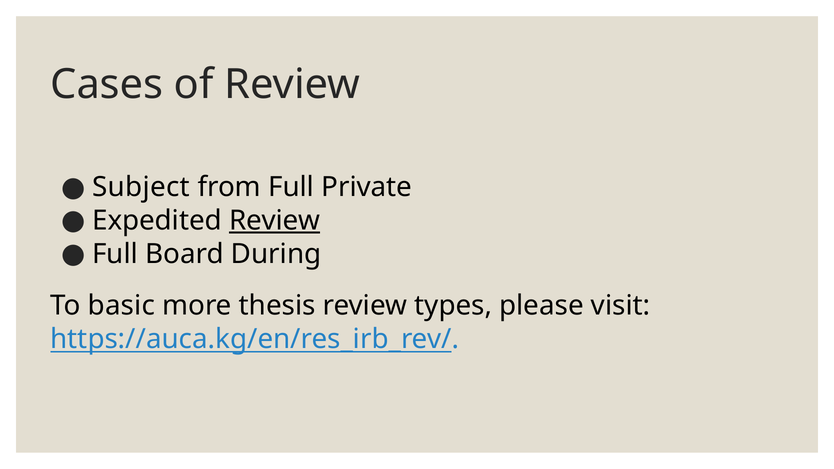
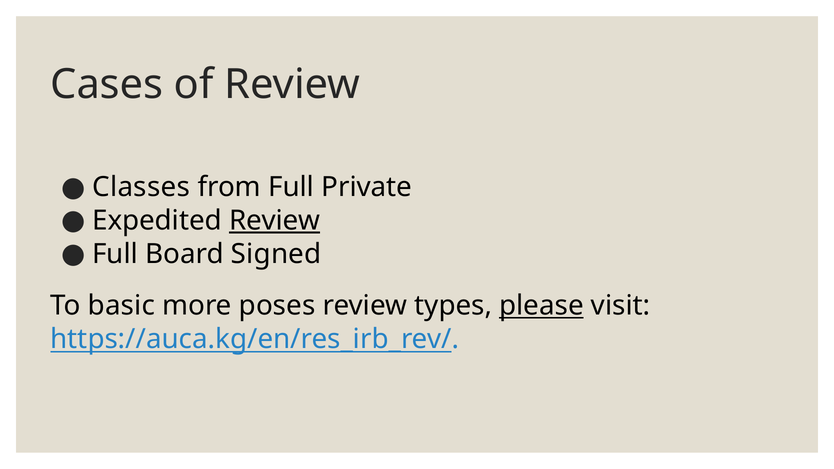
Subject: Subject -> Classes (141, 187)
During: During -> Signed (276, 254)
thesis: thesis -> poses (277, 306)
please underline: none -> present (541, 306)
